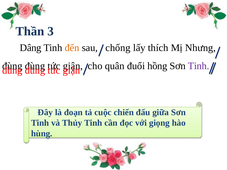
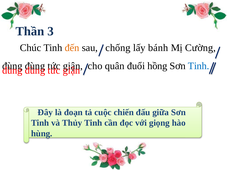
Dâng: Dâng -> Chúc (31, 48)
thích: thích -> bánh (158, 48)
Nhưng: Nhưng -> Cường (200, 48)
Tinh colour: purple -> blue (199, 66)
